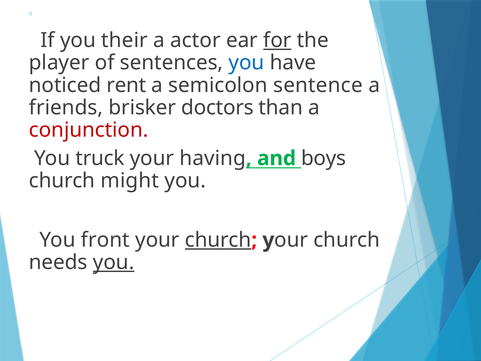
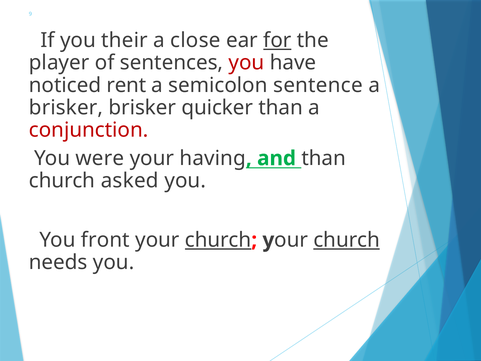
actor: actor -> close (195, 40)
you colour: blue -> red (246, 63)
friends: friends -> brisker (66, 107)
doctors: doctors -> quicker (217, 107)
truck: truck -> were (100, 158)
and boys: boys -> than (324, 158)
might: might -> asked (130, 181)
church underline: none -> present (347, 240)
you underline: present -> none (114, 262)
